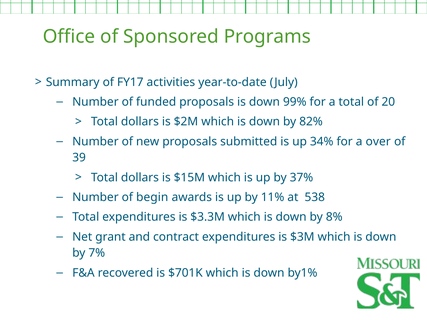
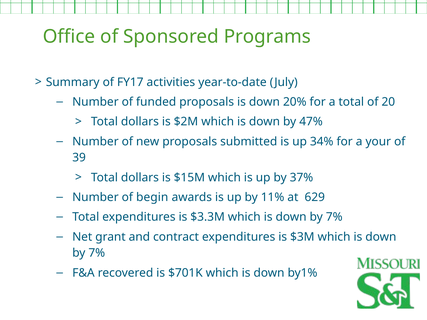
99%: 99% -> 20% (295, 102)
82%: 82% -> 47% (311, 122)
over: over -> your (378, 142)
538: 538 -> 629 (315, 197)
8%: 8% -> 7% (334, 217)
